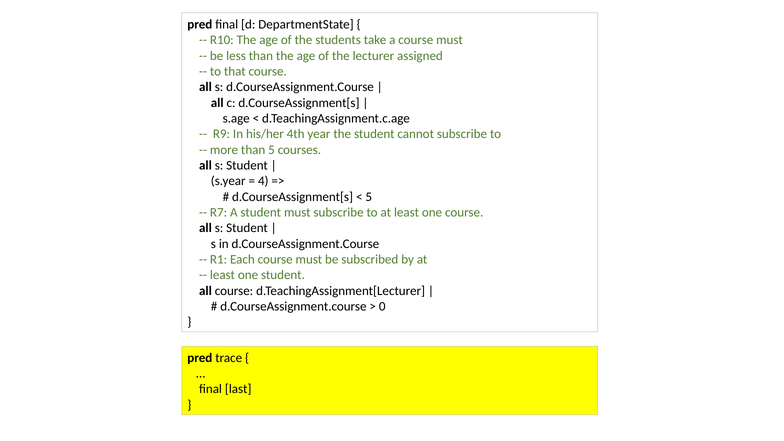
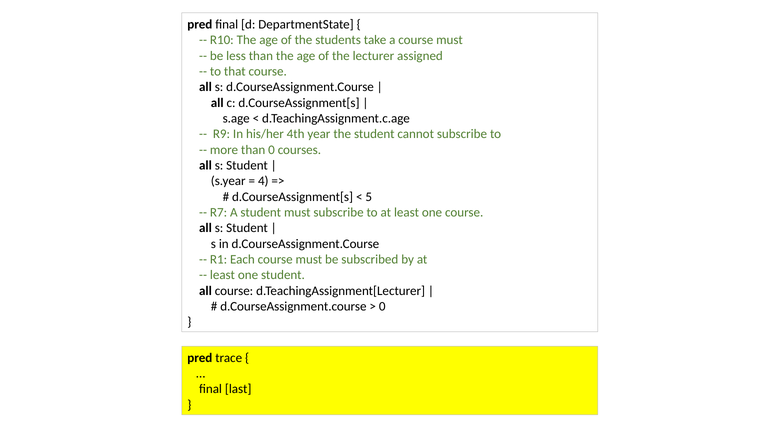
than 5: 5 -> 0 (271, 150)
